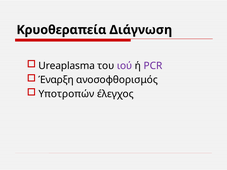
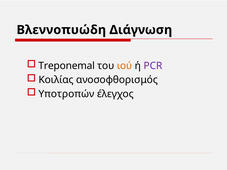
Κρυοθεραπεία: Κρυοθεραπεία -> Βλεννοπυώδη (61, 30)
Ureaplasma: Ureaplasma -> Treponemal (67, 66)
ιού colour: purple -> orange (125, 66)
Έναρξη: Έναρξη -> Κοιλίας (56, 80)
